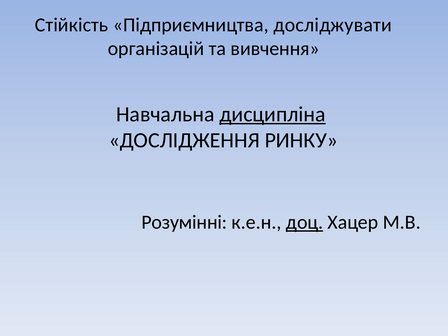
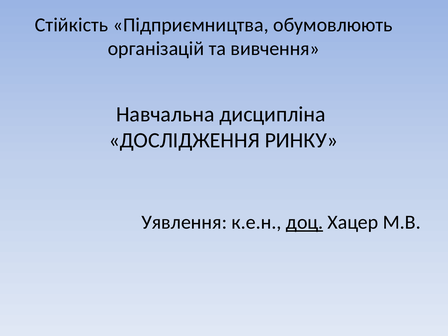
досліджувати: досліджувати -> обумовлюють (333, 25)
дисципліна underline: present -> none (273, 114)
Розумінні: Розумінні -> Уявлення (184, 222)
